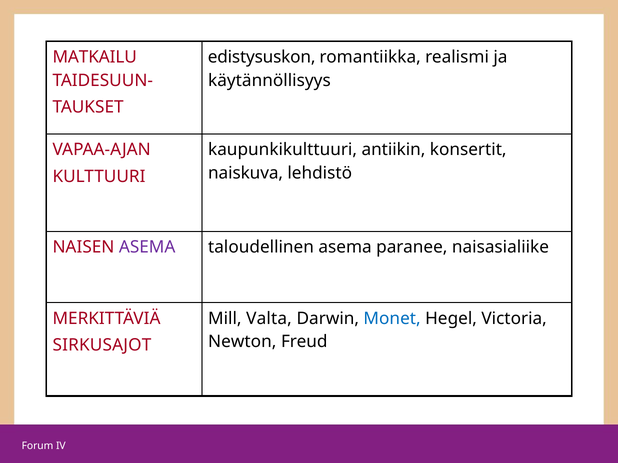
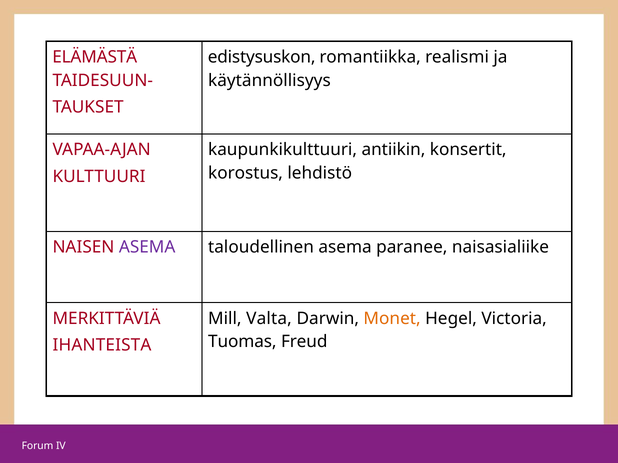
MATKAILU: MATKAILU -> ELÄMÄSTÄ (95, 57)
naiskuva: naiskuva -> korostus (246, 173)
Monet colour: blue -> orange (392, 319)
Newton: Newton -> Tuomas (242, 342)
SIRKUSAJOT: SIRKUSAJOT -> IHANTEISTA (102, 346)
